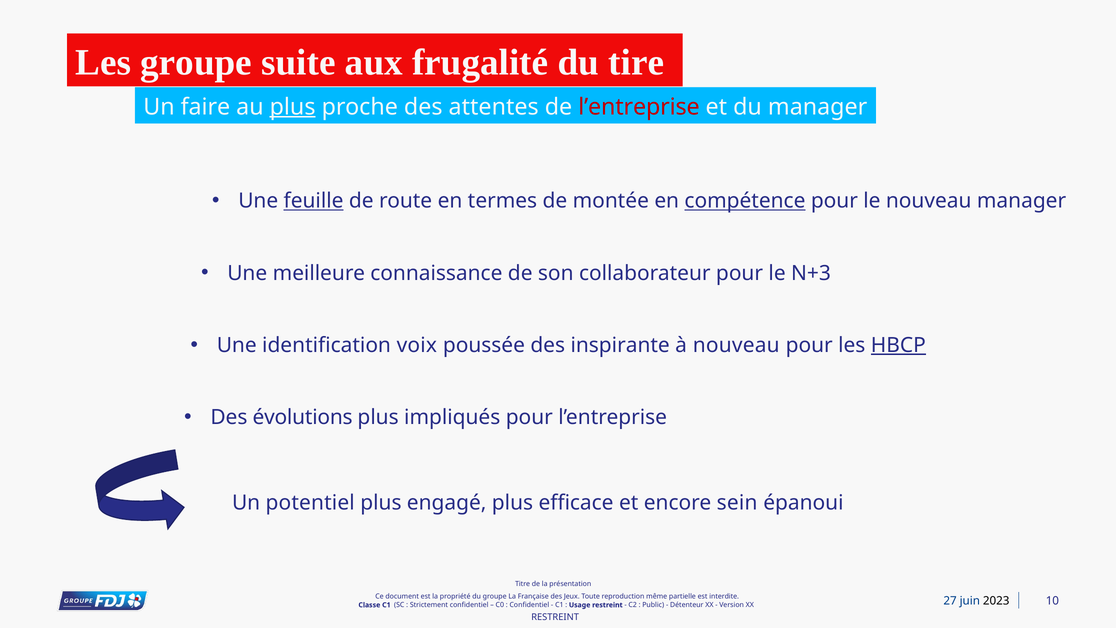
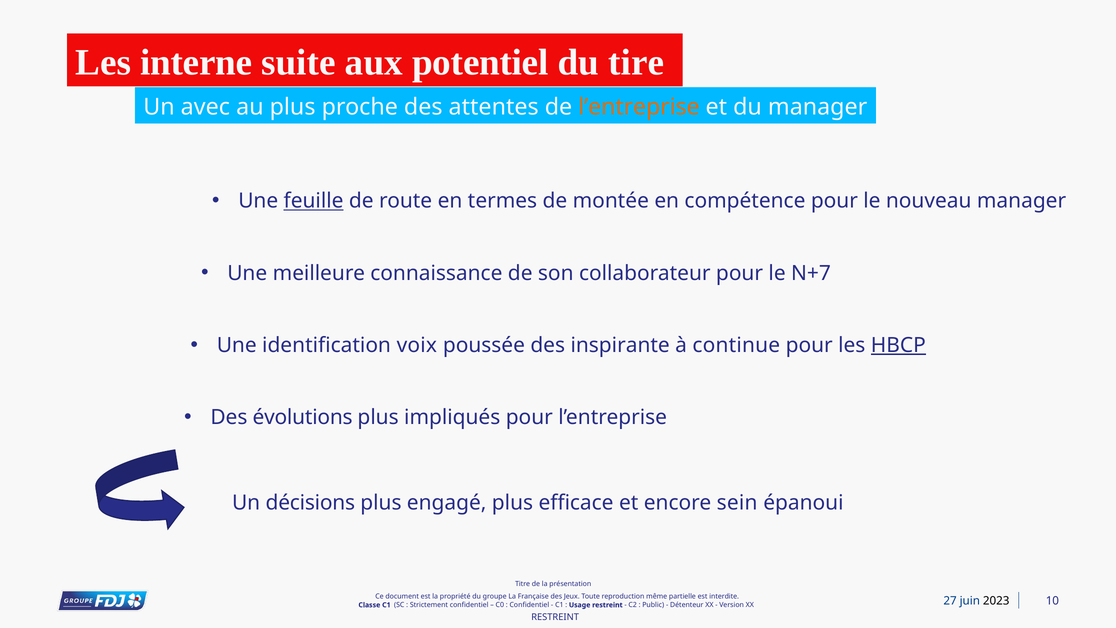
Les groupe: groupe -> interne (196, 62)
frugalité: frugalité -> potentiel (480, 62)
faire: faire -> avec (205, 107)
plus underline: present -> none (293, 107)
l’entreprise colour: red -> orange (639, 107)
compétence underline: present -> none (745, 201)
N+3: N+3 -> N+7 (811, 273)
à nouveau: nouveau -> continue (736, 345)
potentiel: potentiel -> décisions (310, 503)
